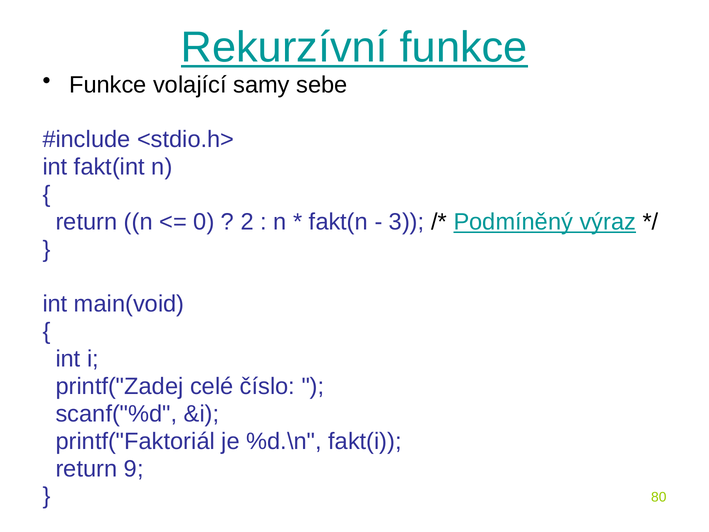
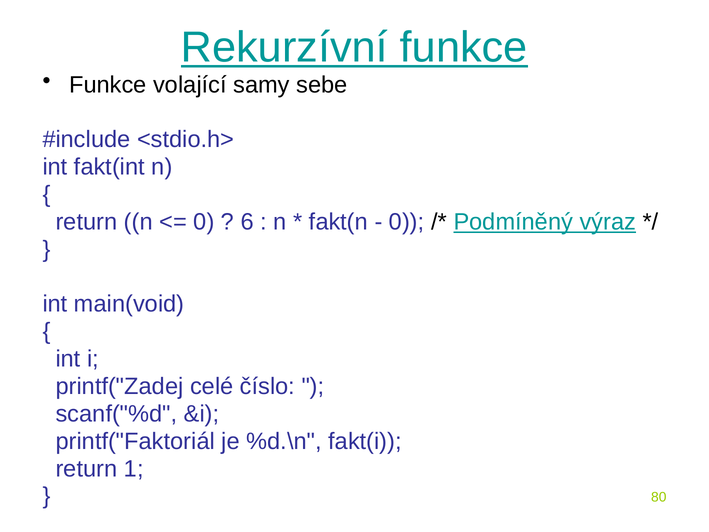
2: 2 -> 6 (247, 222)
3: 3 -> 0 (407, 222)
9: 9 -> 1 (134, 468)
